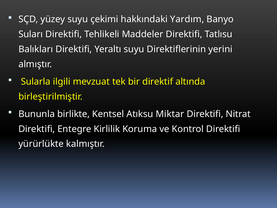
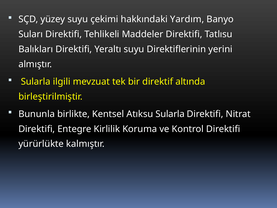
Atıksu Miktar: Miktar -> Sularla (170, 114)
